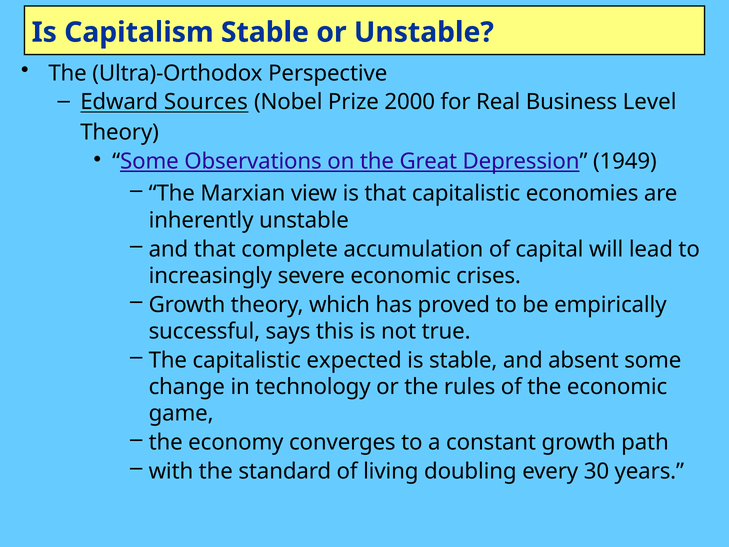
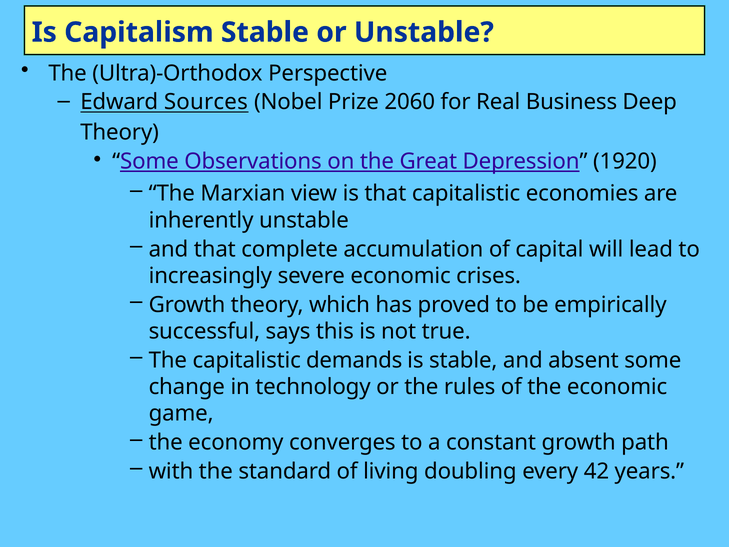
2000: 2000 -> 2060 (410, 102)
Level: Level -> Deep (650, 102)
1949: 1949 -> 1920 (625, 161)
expected: expected -> demands (354, 360)
30: 30 -> 42 (596, 471)
